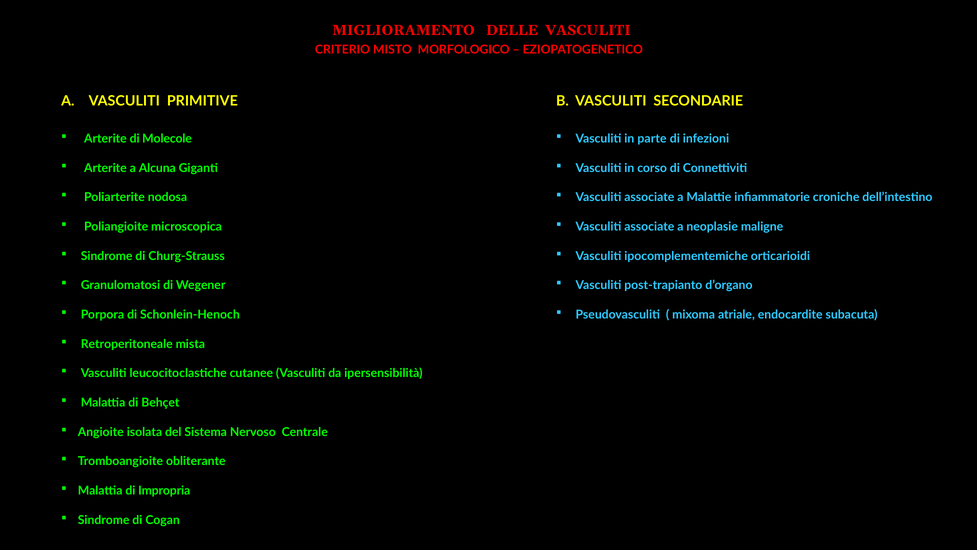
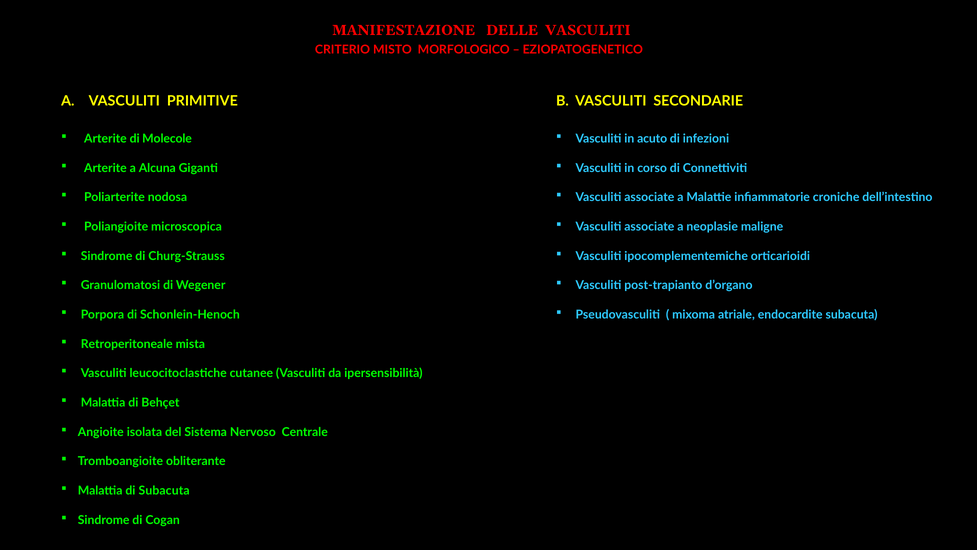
MIGLIORAMENTO: MIGLIORAMENTO -> MANIFESTAZIONE (404, 30)
parte: parte -> acuto (652, 139)
di Impropria: Impropria -> Subacuta (164, 490)
